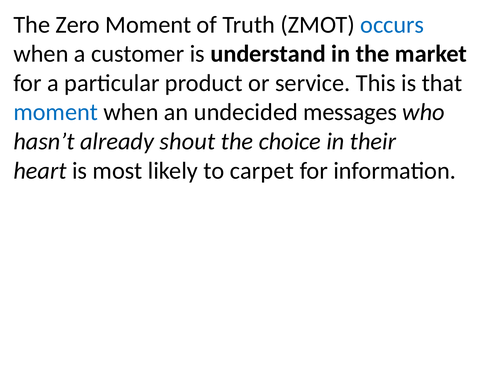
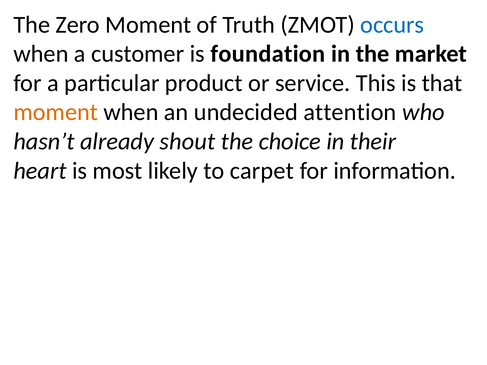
understand: understand -> foundation (268, 54)
moment colour: blue -> orange (56, 112)
messages: messages -> attention (350, 112)
